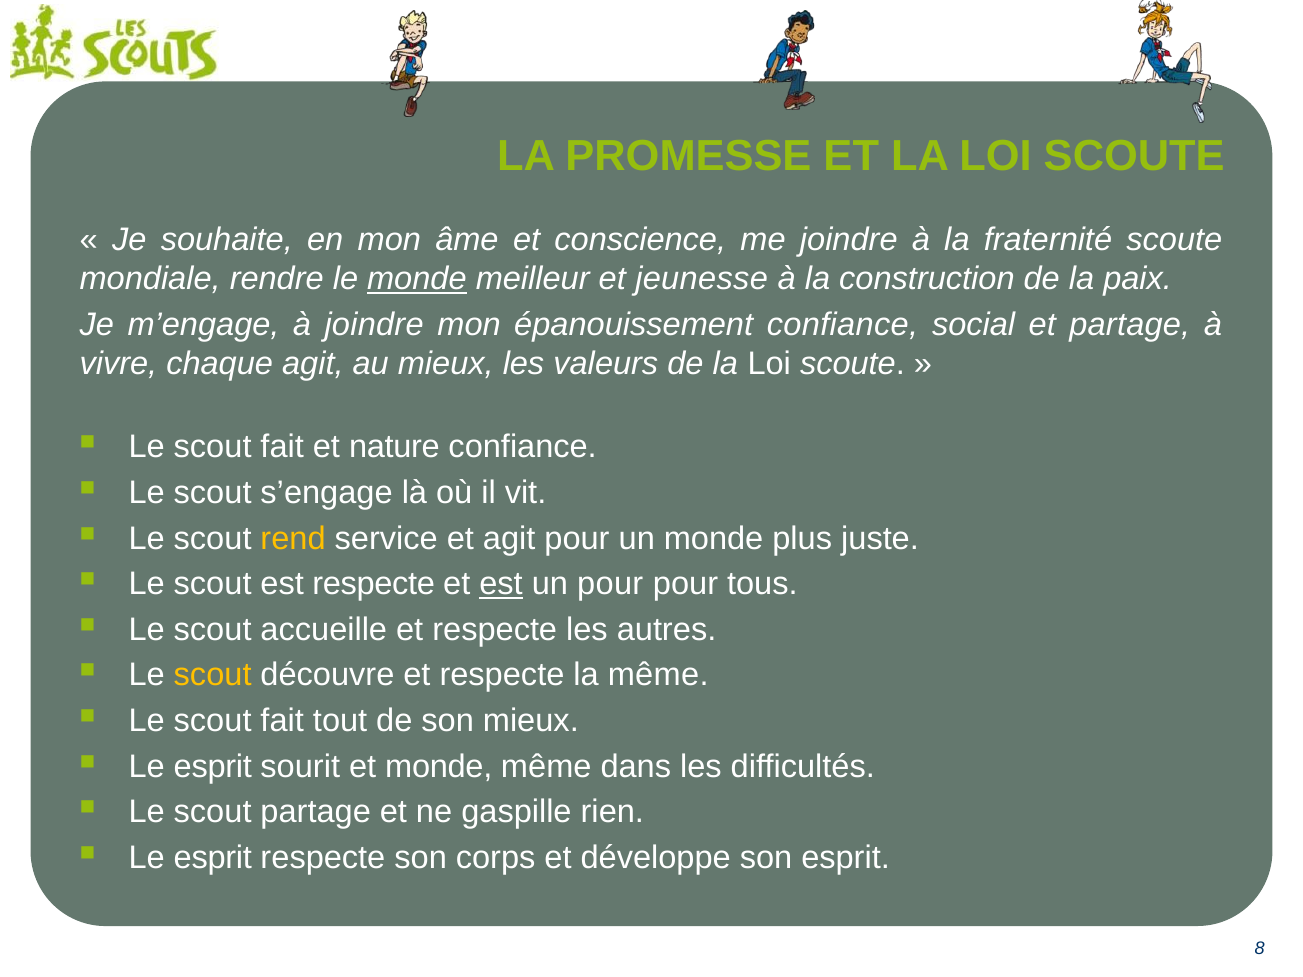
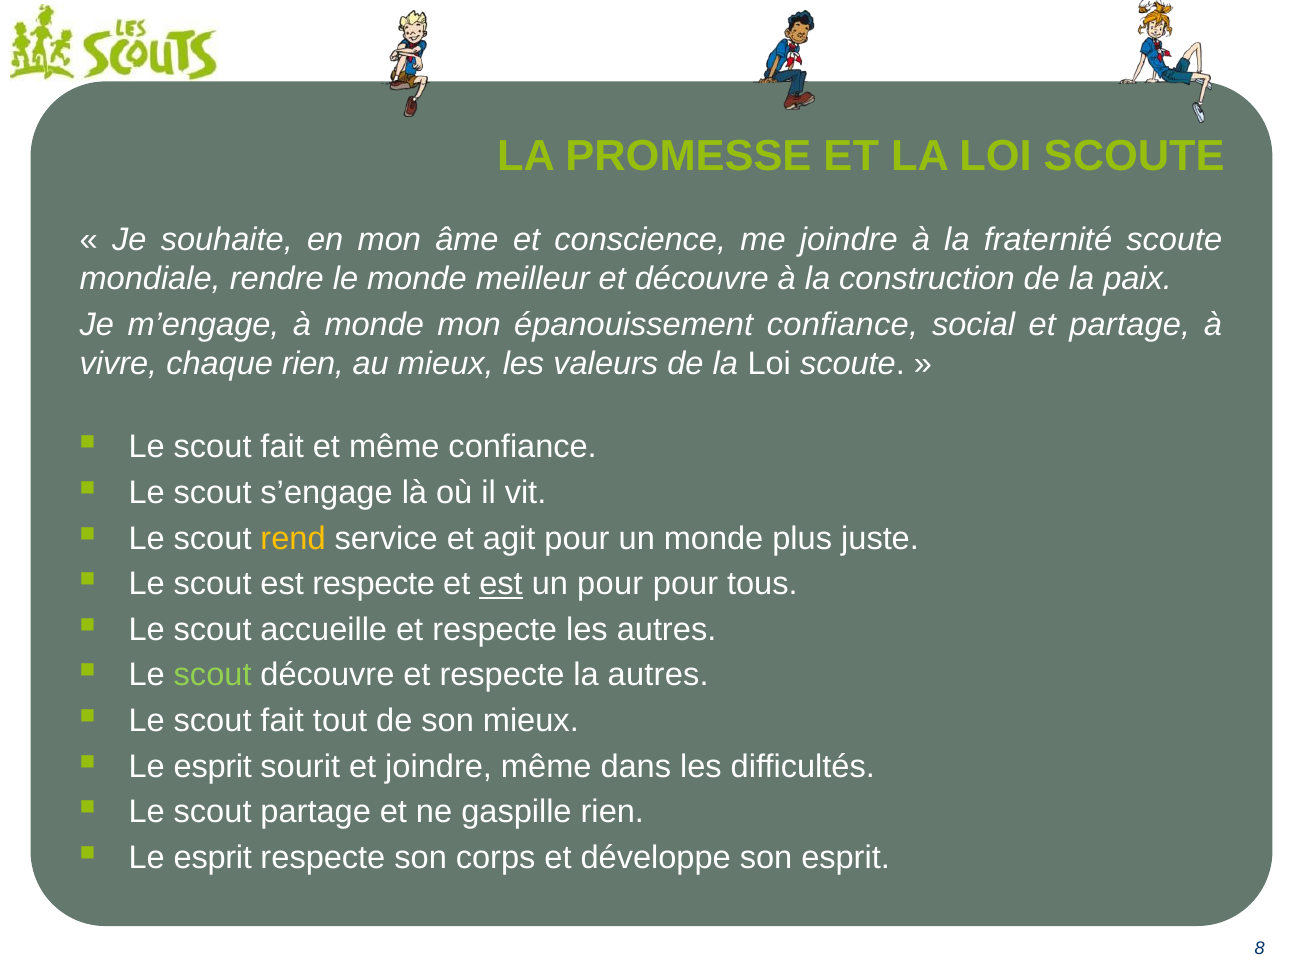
monde underline: present -> none (417, 279)
et jeunesse: jeunesse -> découvre (702, 279)
à joindre: joindre -> monde (374, 325)
chaque agit: agit -> rien (313, 364)
et nature: nature -> même (394, 447)
scout colour: yellow -> light green (213, 675)
la même: même -> autres (658, 675)
et monde: monde -> joindre (439, 767)
